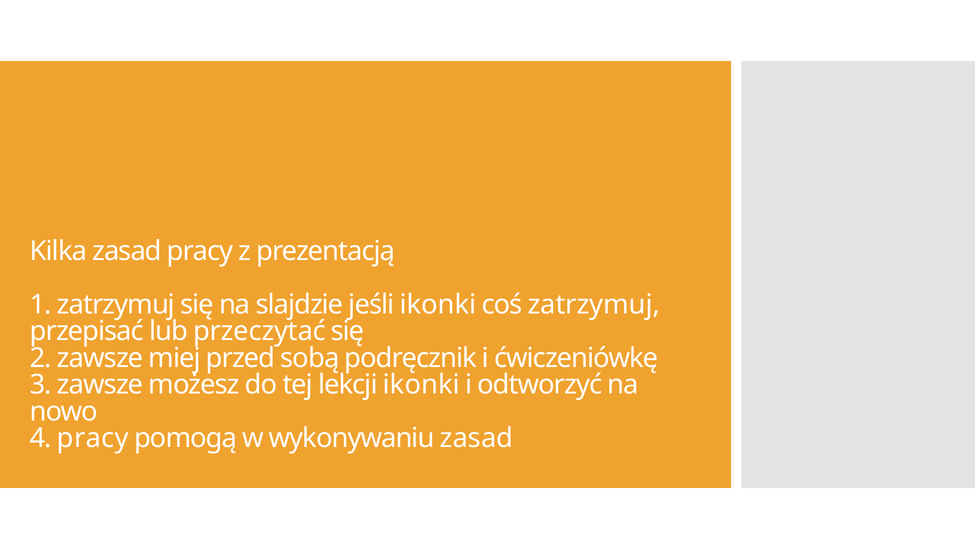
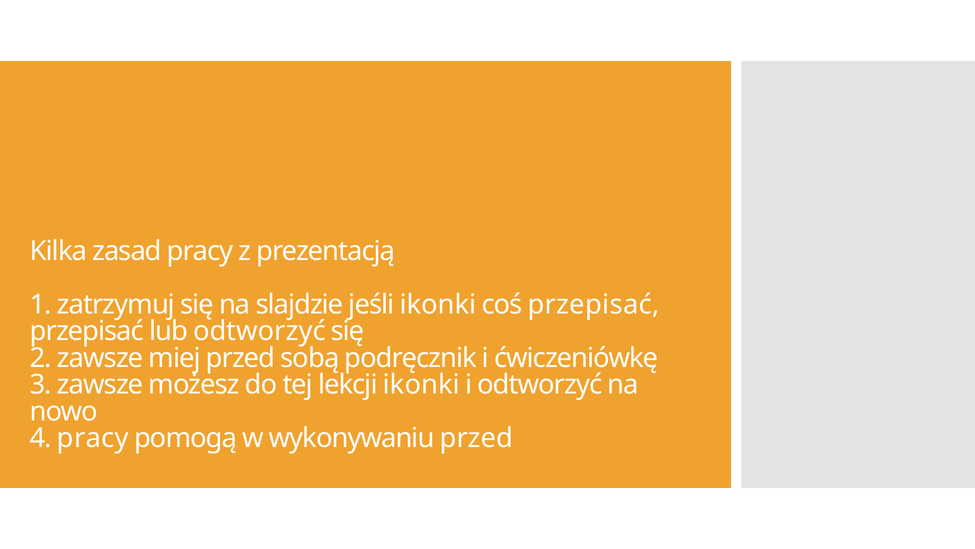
coś zatrzymuj: zatrzymuj -> przepisać (594, 304)
lub przeczytać: przeczytać -> odtworzyć (259, 331)
wykonywaniu zasad: zasad -> przed (476, 438)
